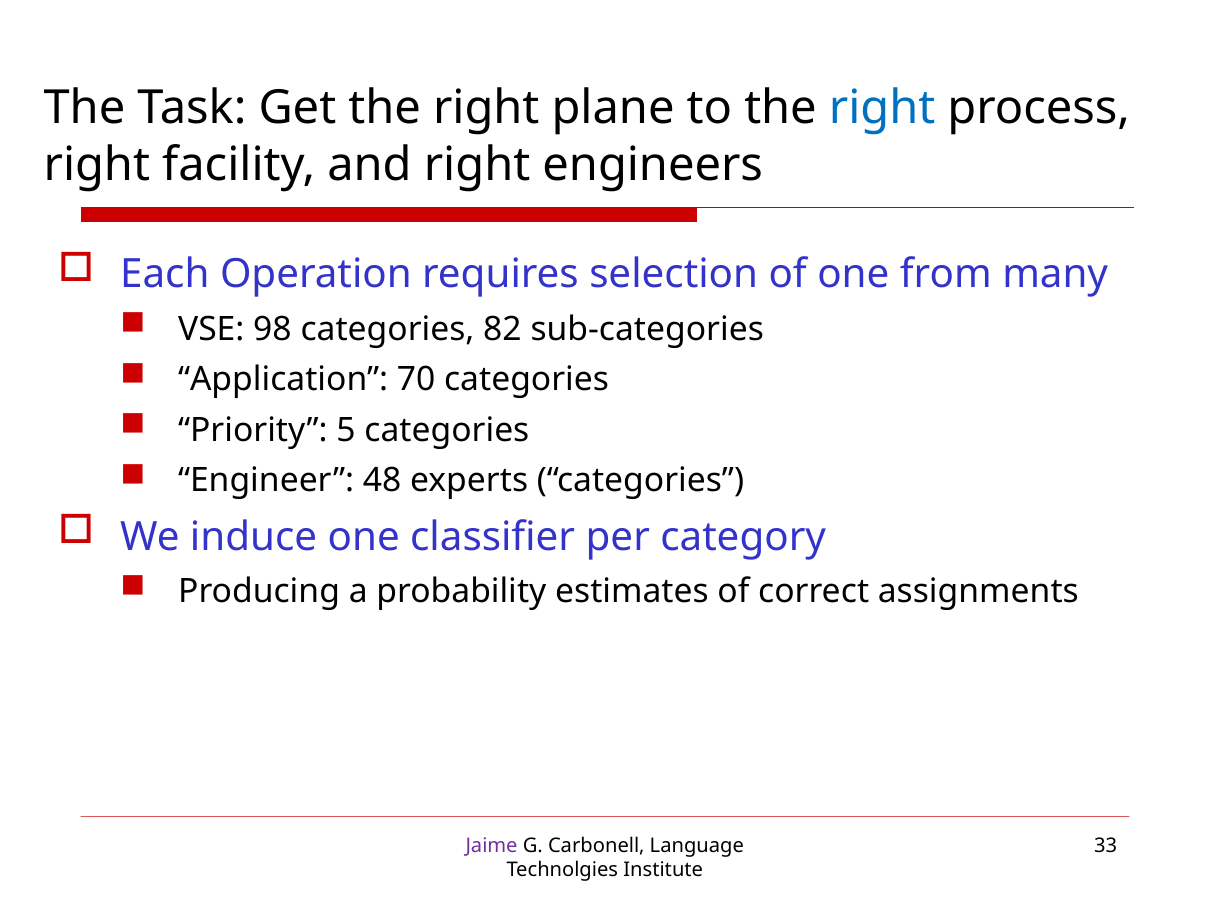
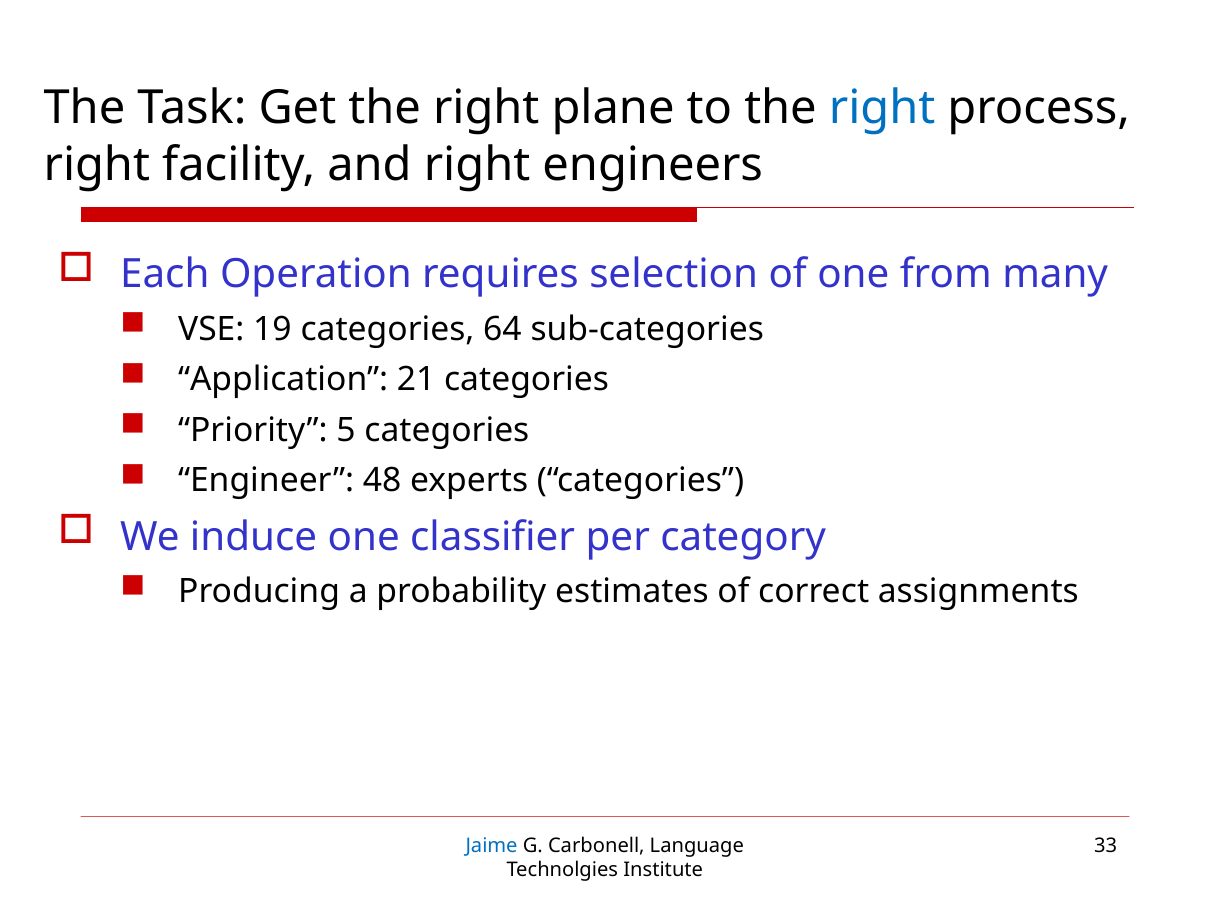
98: 98 -> 19 (272, 329)
82: 82 -> 64 (502, 329)
70: 70 -> 21 (416, 380)
Jaime colour: purple -> blue (492, 846)
